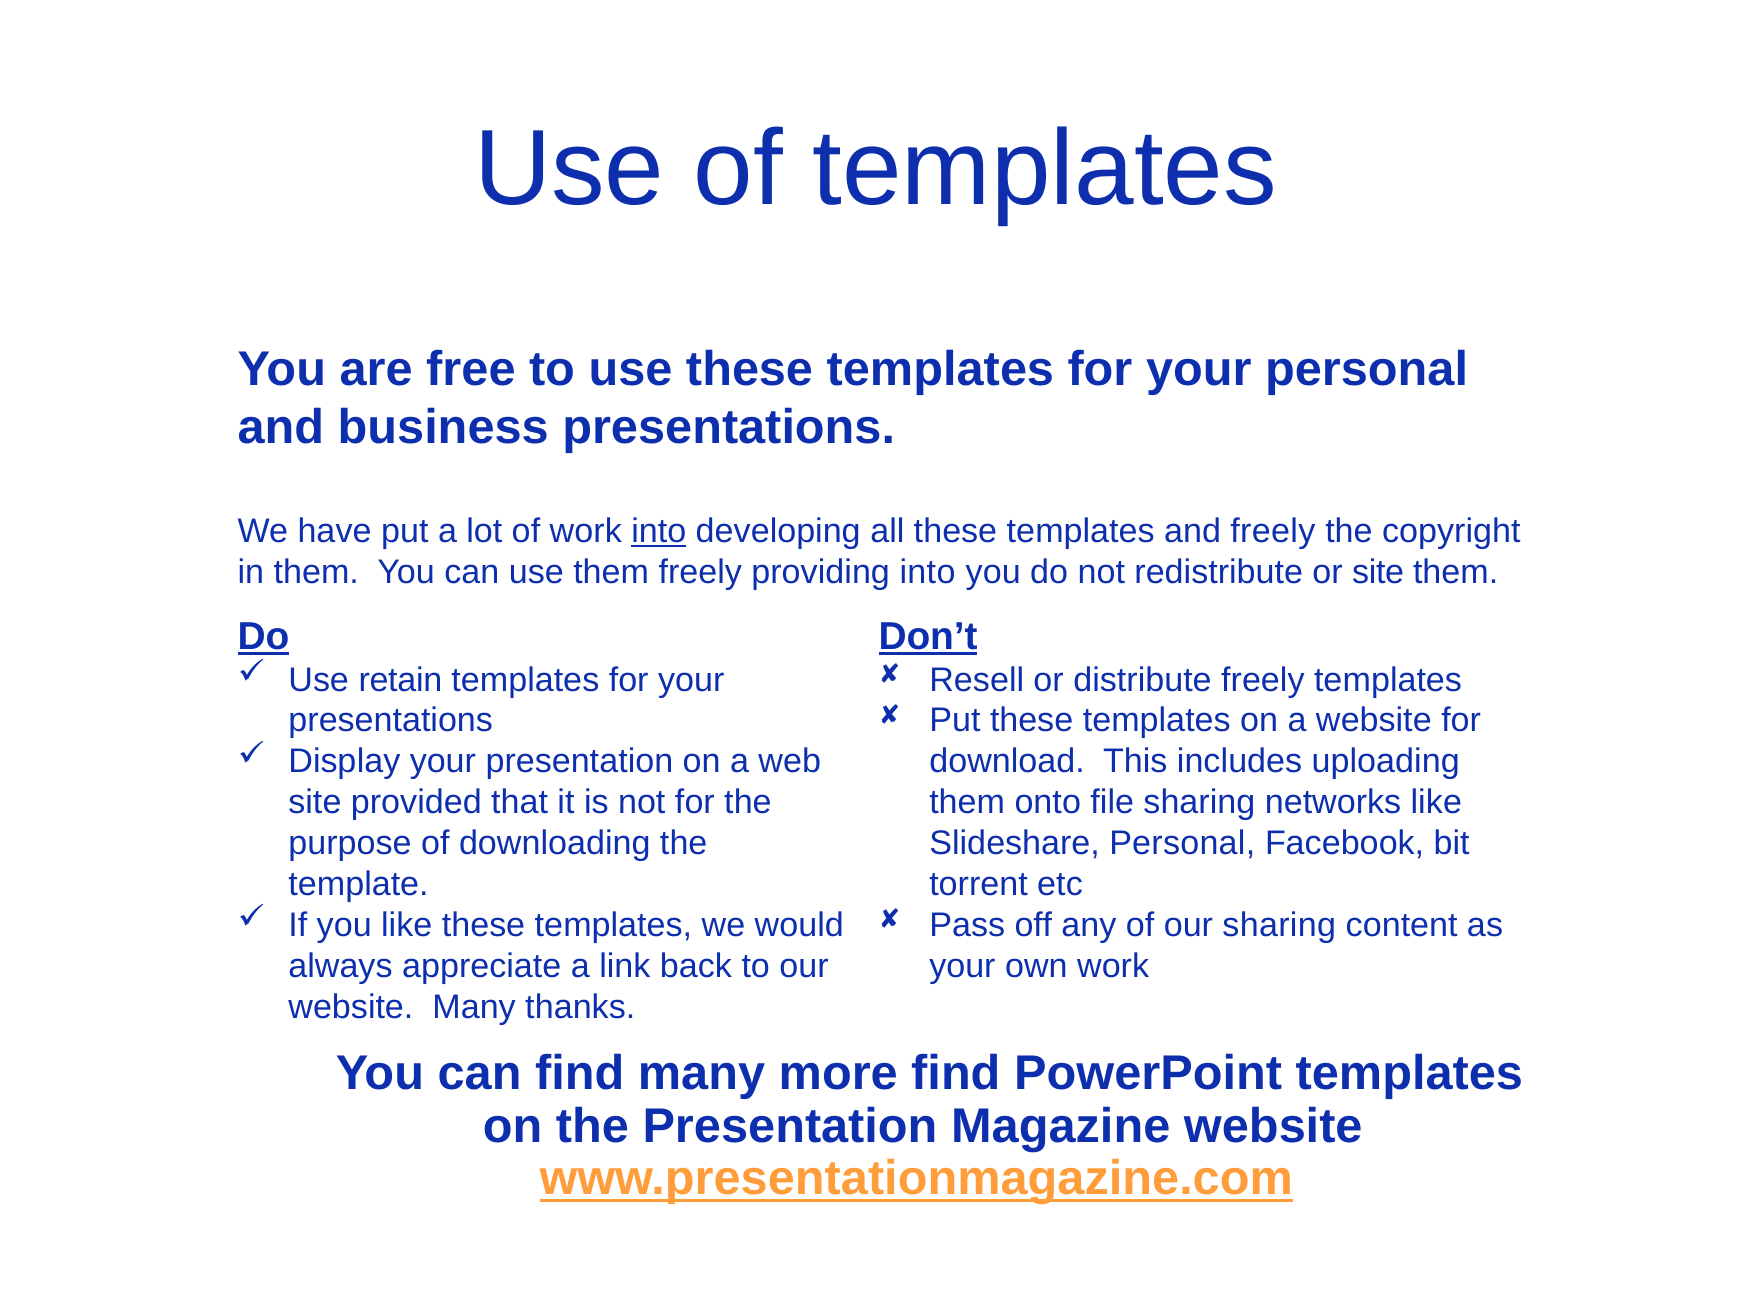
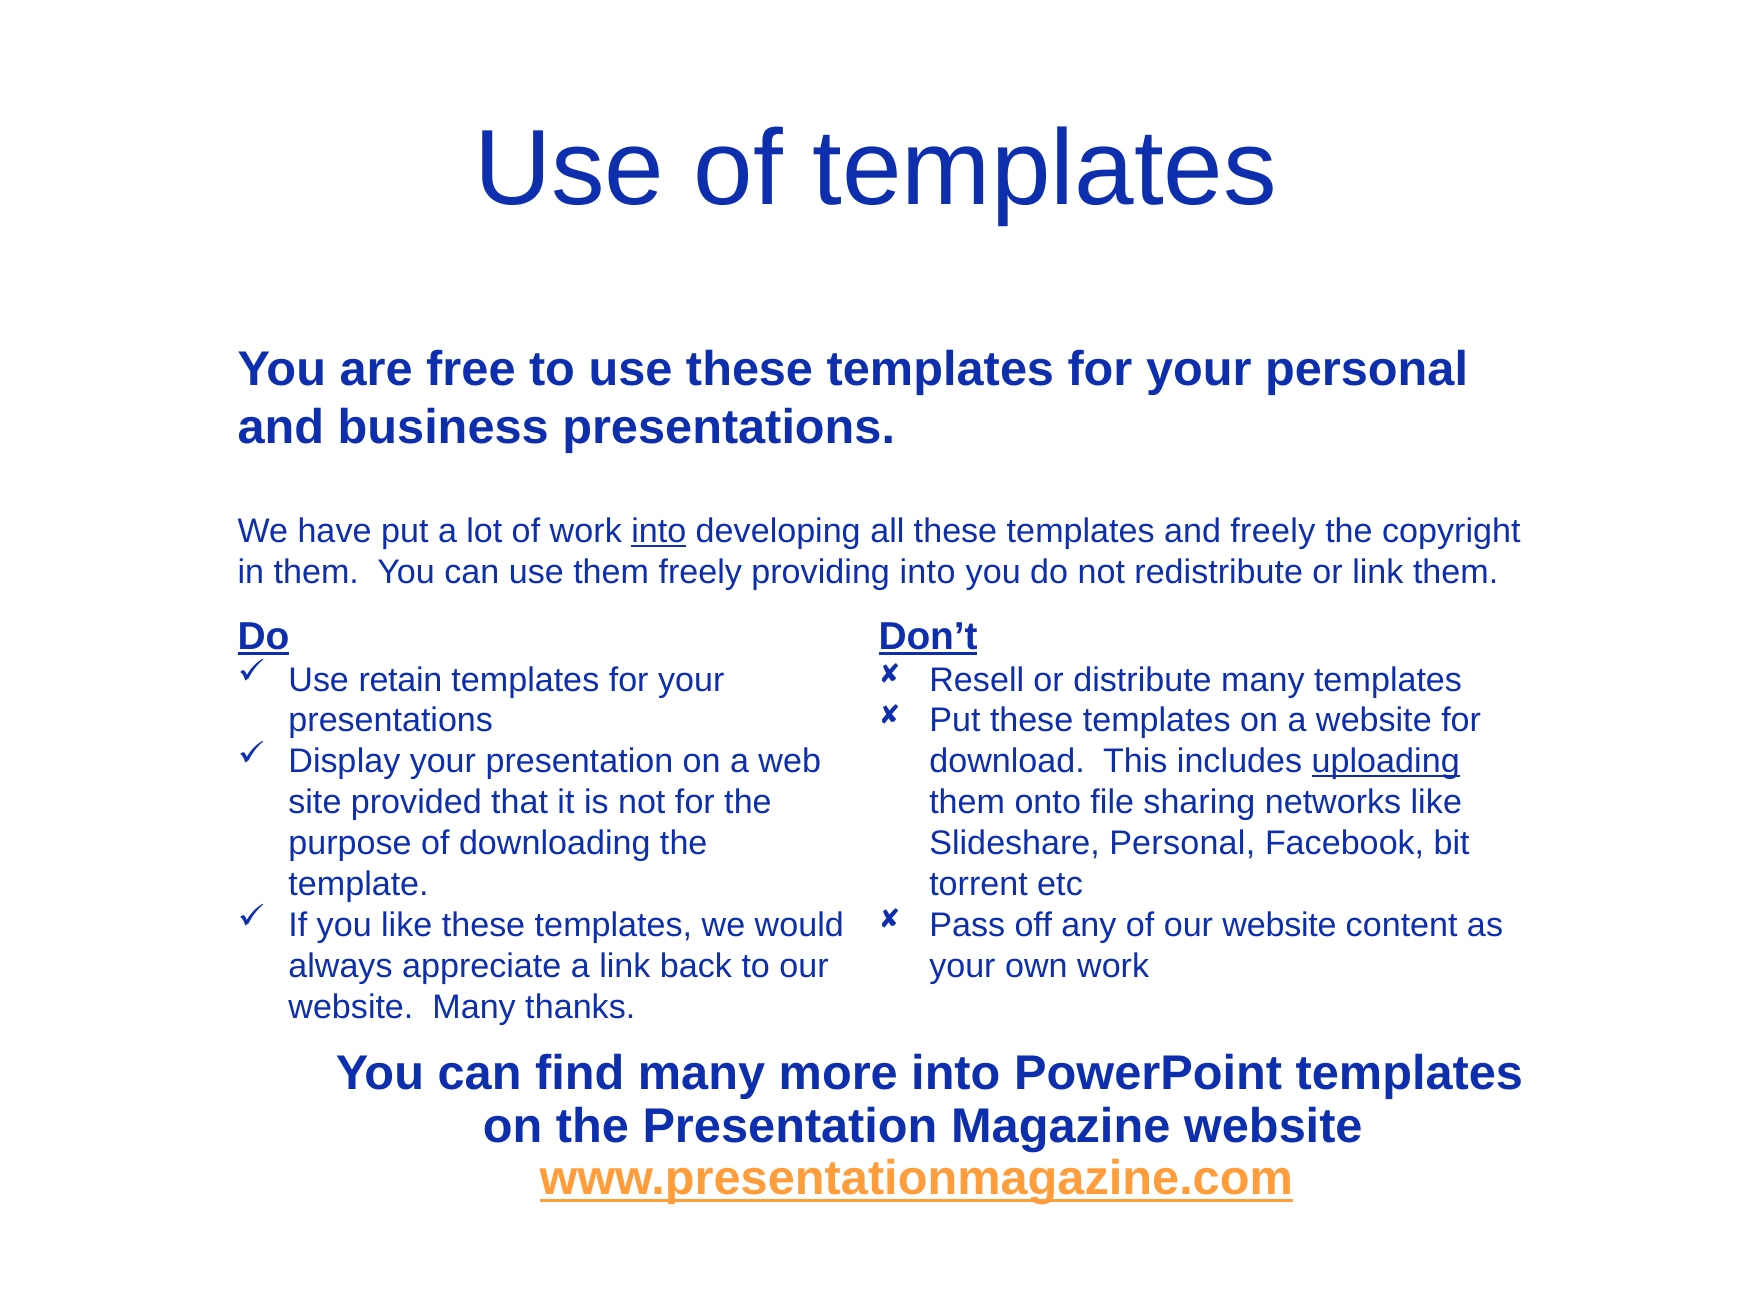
or site: site -> link (1378, 572)
distribute freely: freely -> many (1263, 680)
uploading underline: none -> present (1386, 762)
of our sharing: sharing -> website (1280, 925)
more find: find -> into (956, 1074)
